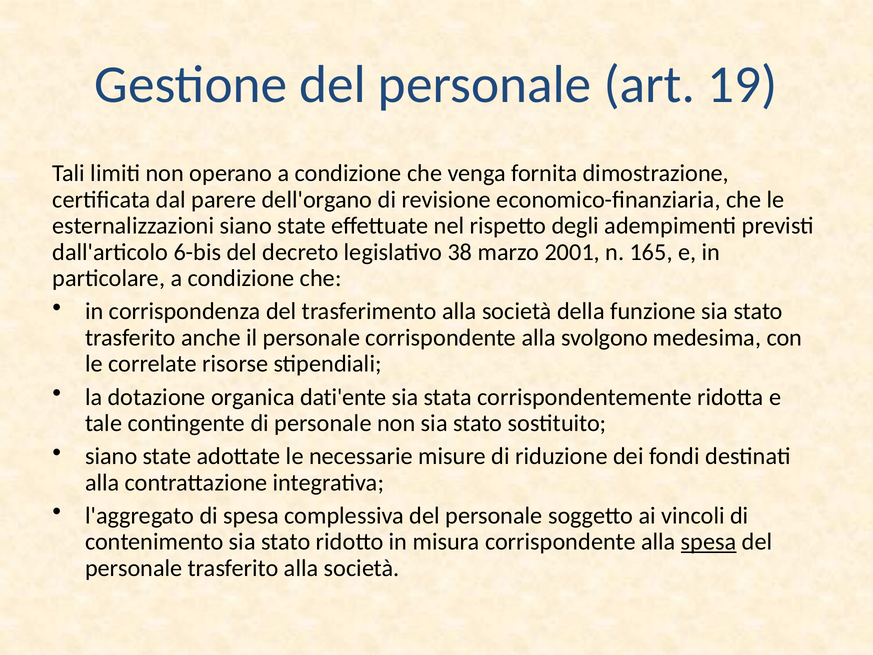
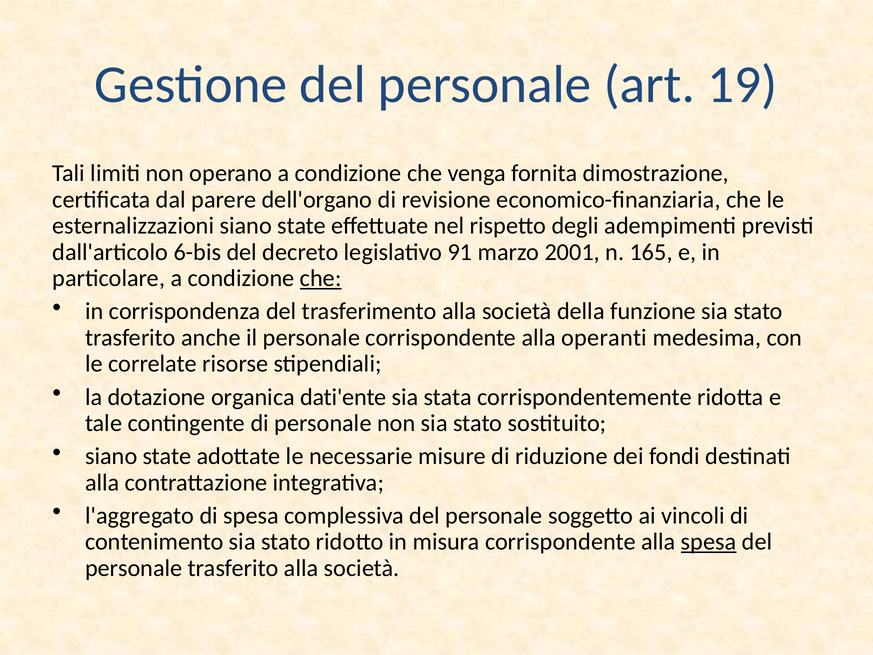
38: 38 -> 91 (460, 252)
che underline: none -> present (321, 278)
svolgono: svolgono -> operanti (604, 338)
